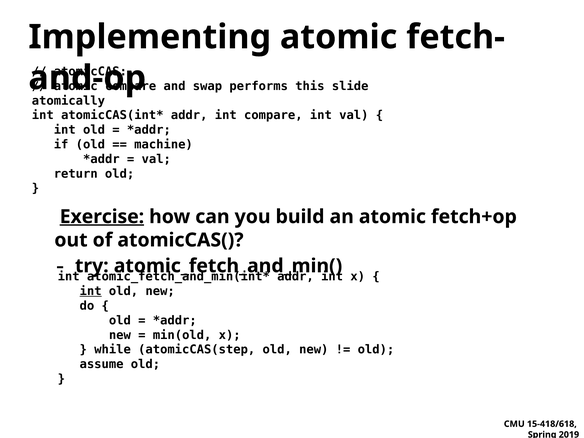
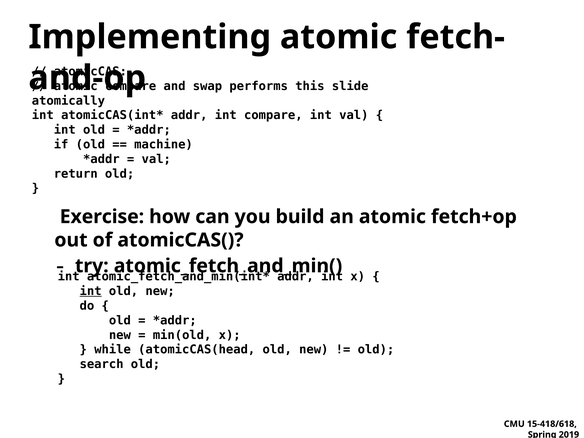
Exercise underline: present -> none (102, 217)
atomicCAS(step: atomicCAS(step -> atomicCAS(head (197, 350)
assume: assume -> search (102, 364)
